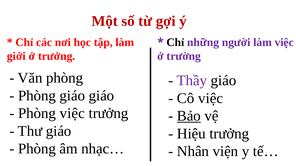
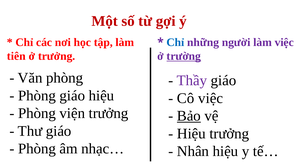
Chỉ colour: black -> blue (175, 42)
giới: giới -> tiên (16, 56)
trường underline: none -> present (184, 56)
giáo giáo: giáo -> hiệu (101, 96)
Phòng việc: việc -> viện (72, 114)
Nhân viện: viện -> hiệu (225, 152)
